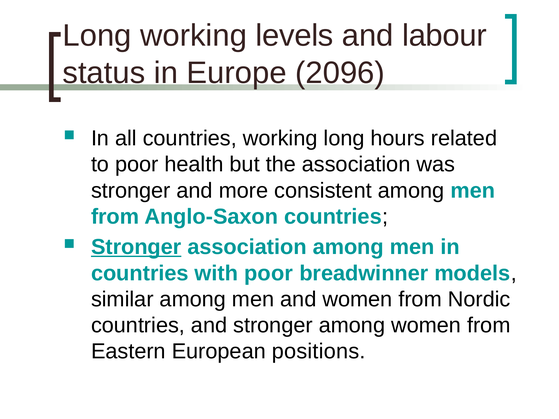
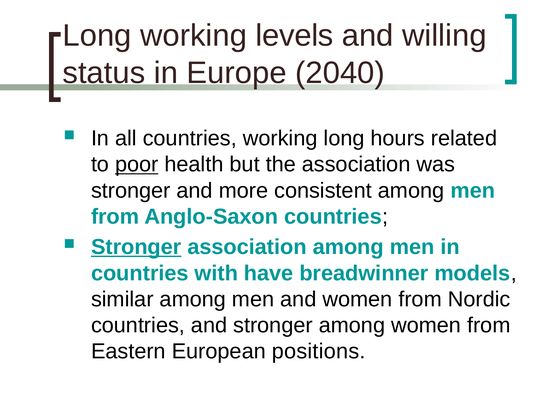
labour: labour -> willing (444, 36)
2096: 2096 -> 2040 (340, 73)
poor underline: none -> present (137, 165)
with poor: poor -> have (269, 273)
